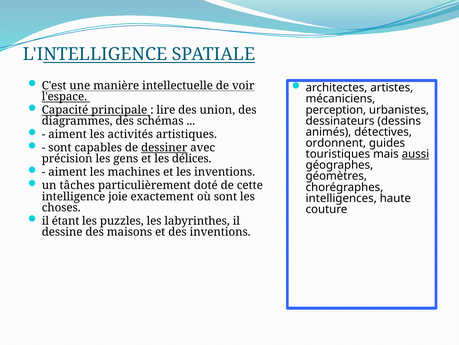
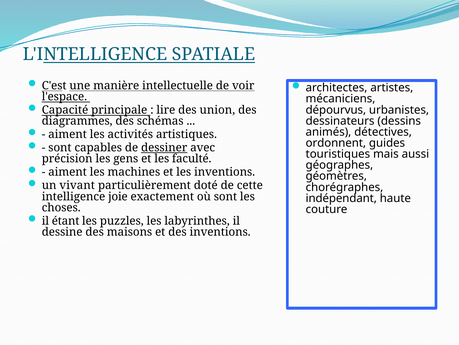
perception: perception -> dépourvus (336, 110)
aussi underline: present -> none (415, 154)
délices: délices -> faculté (192, 158)
tâches: tâches -> vivant (77, 185)
intelligences: intelligences -> indépendant (341, 198)
